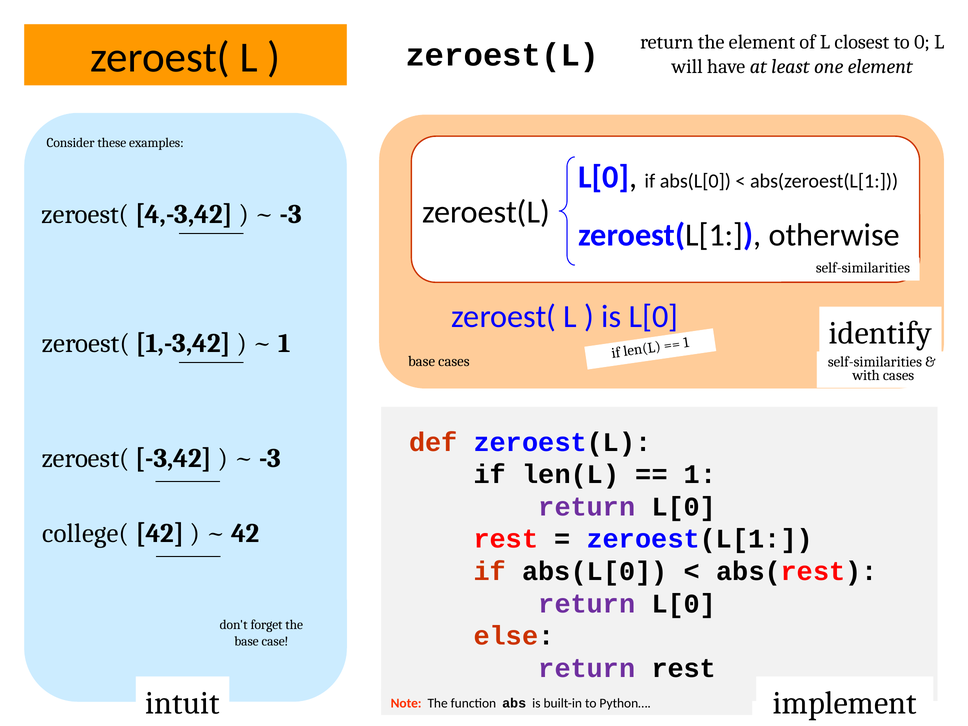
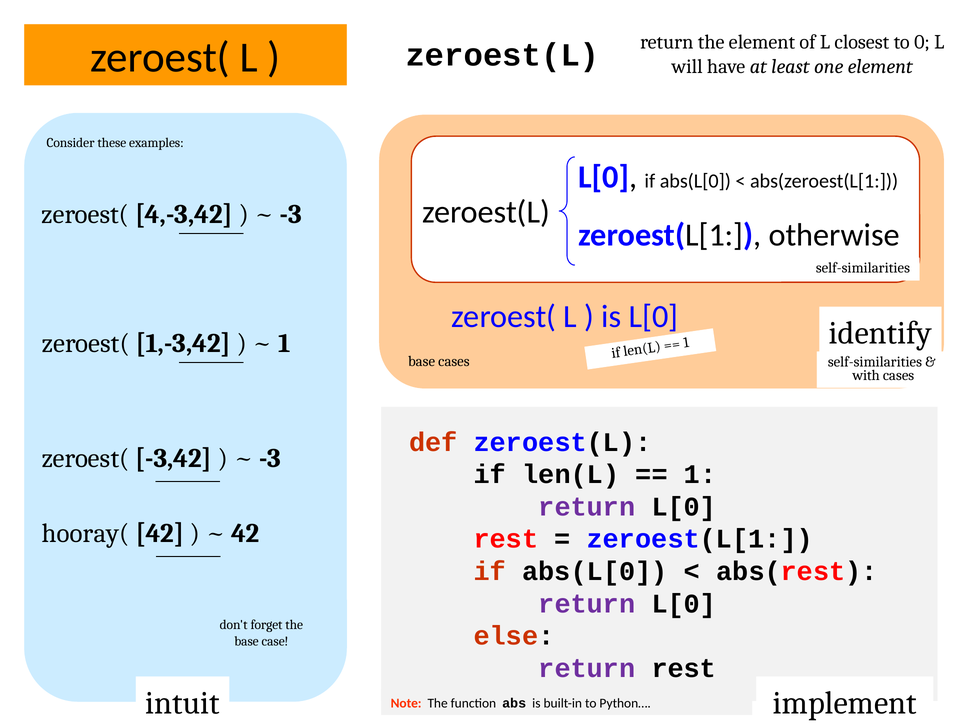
college(: college( -> hooray( (86, 533)
